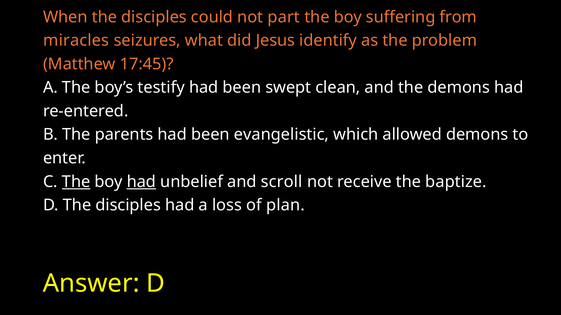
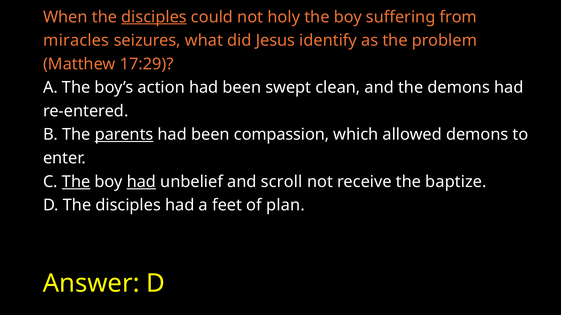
disciples underline: none -> present (154, 17)
part: part -> holy (284, 17)
17:45: 17:45 -> 17:29 (147, 64)
testify: testify -> action (161, 88)
parents underline: none -> present (124, 135)
evangelistic: evangelistic -> compassion (282, 135)
loss: loss -> feet (227, 206)
